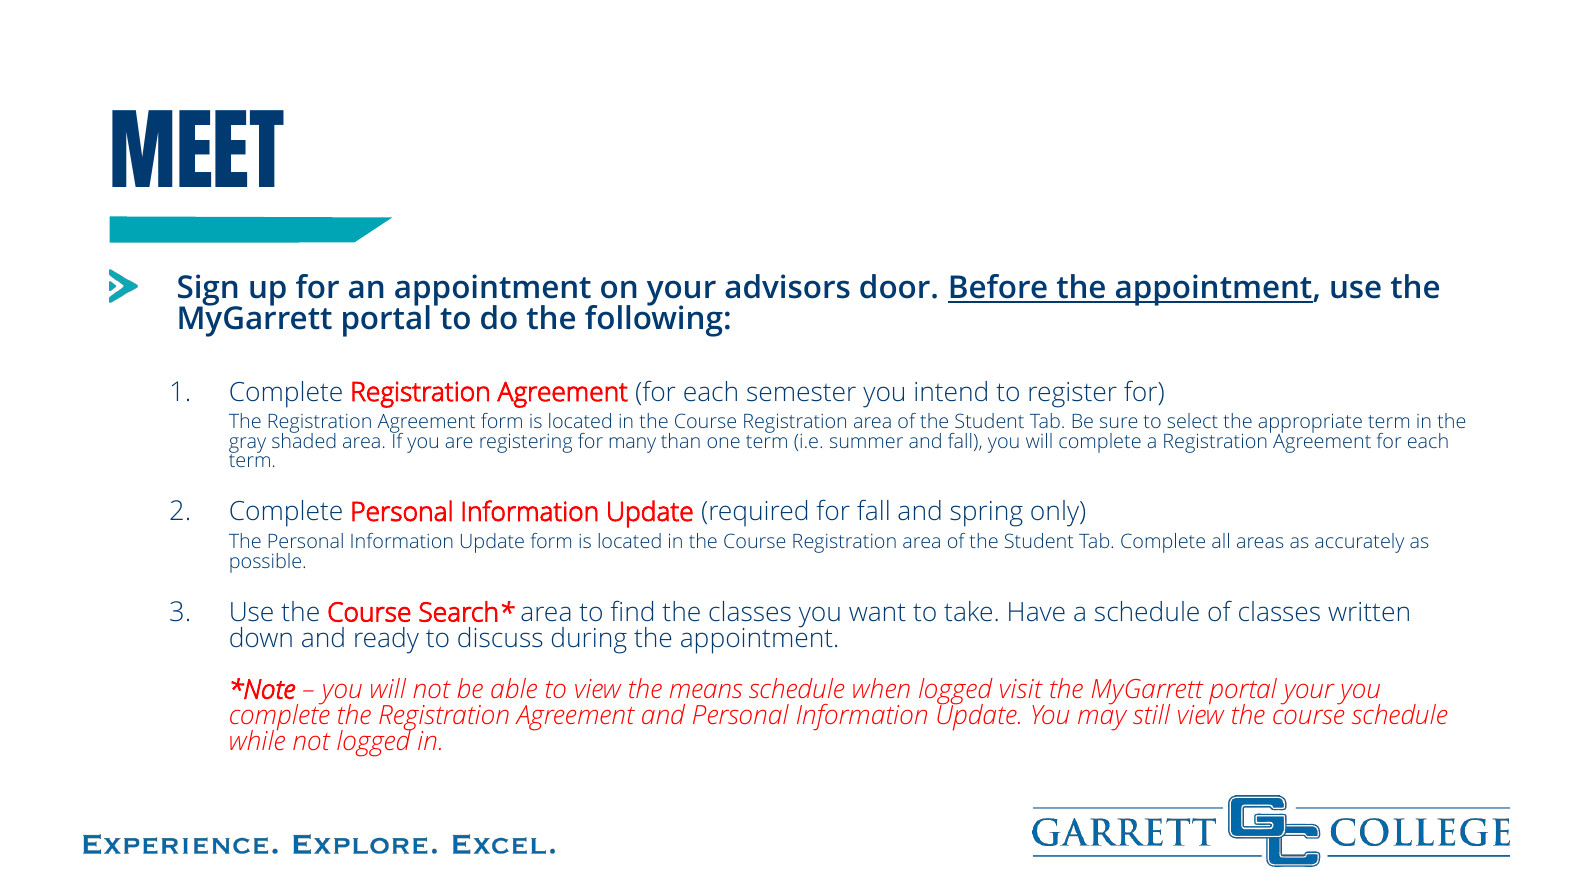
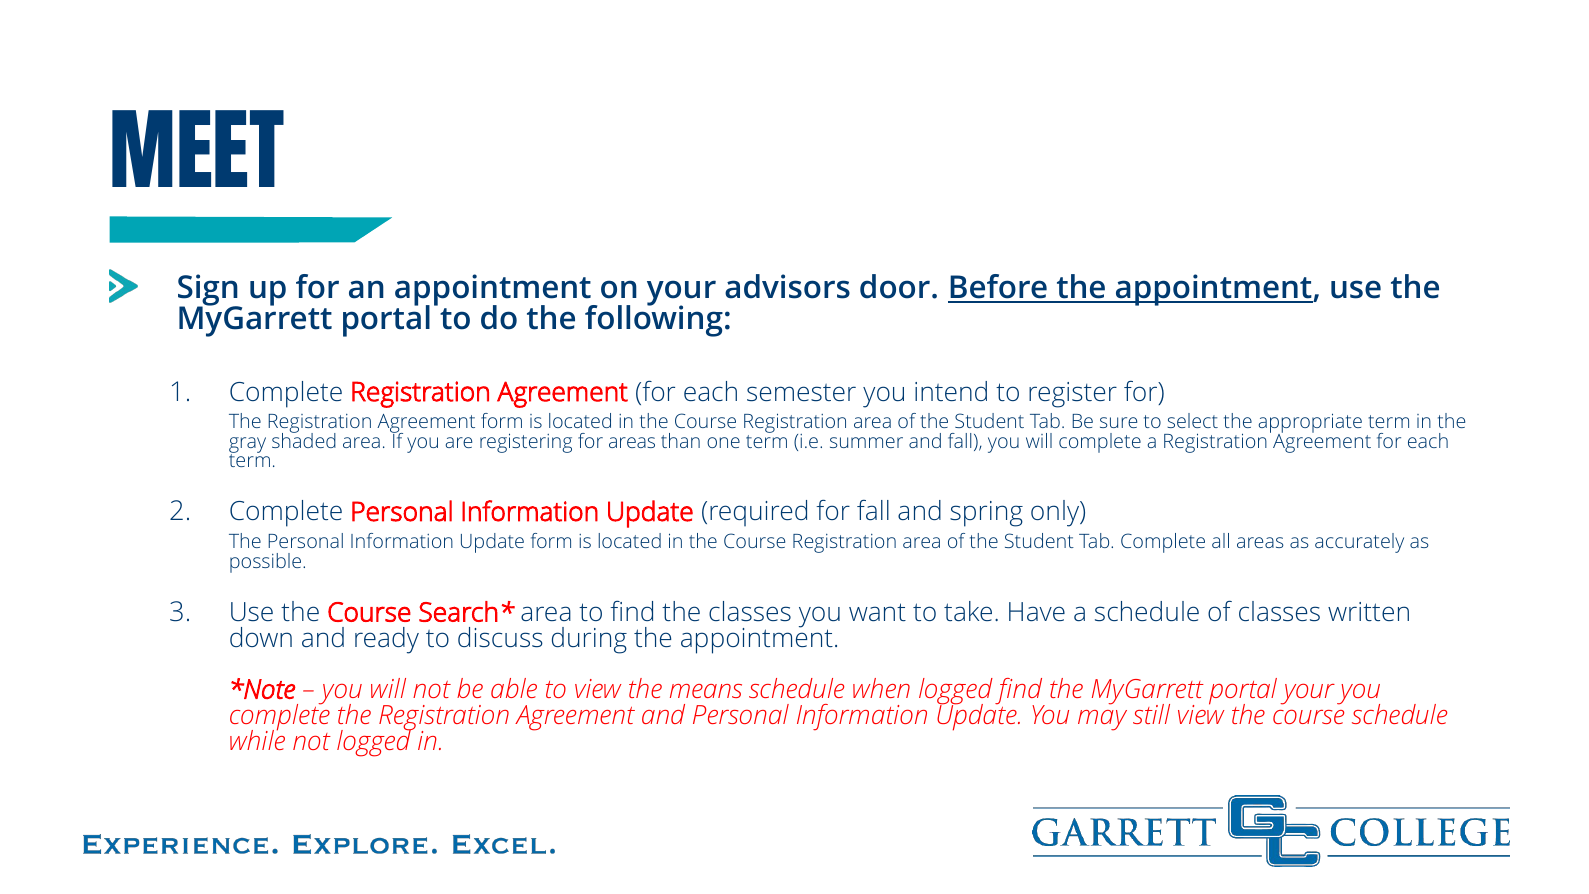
for many: many -> areas (632, 442)
logged visit: visit -> find (1020, 690)
